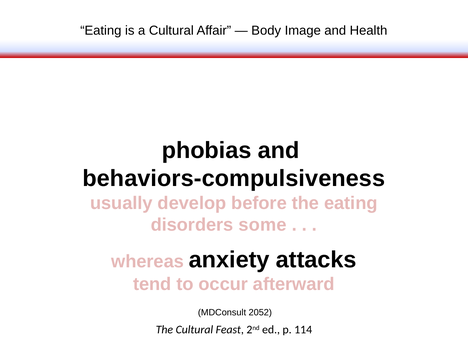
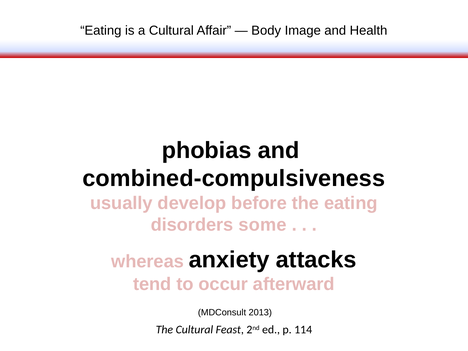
behaviors-compulsiveness: behaviors-compulsiveness -> combined-compulsiveness (234, 179)
2052: 2052 -> 2013 (260, 312)
